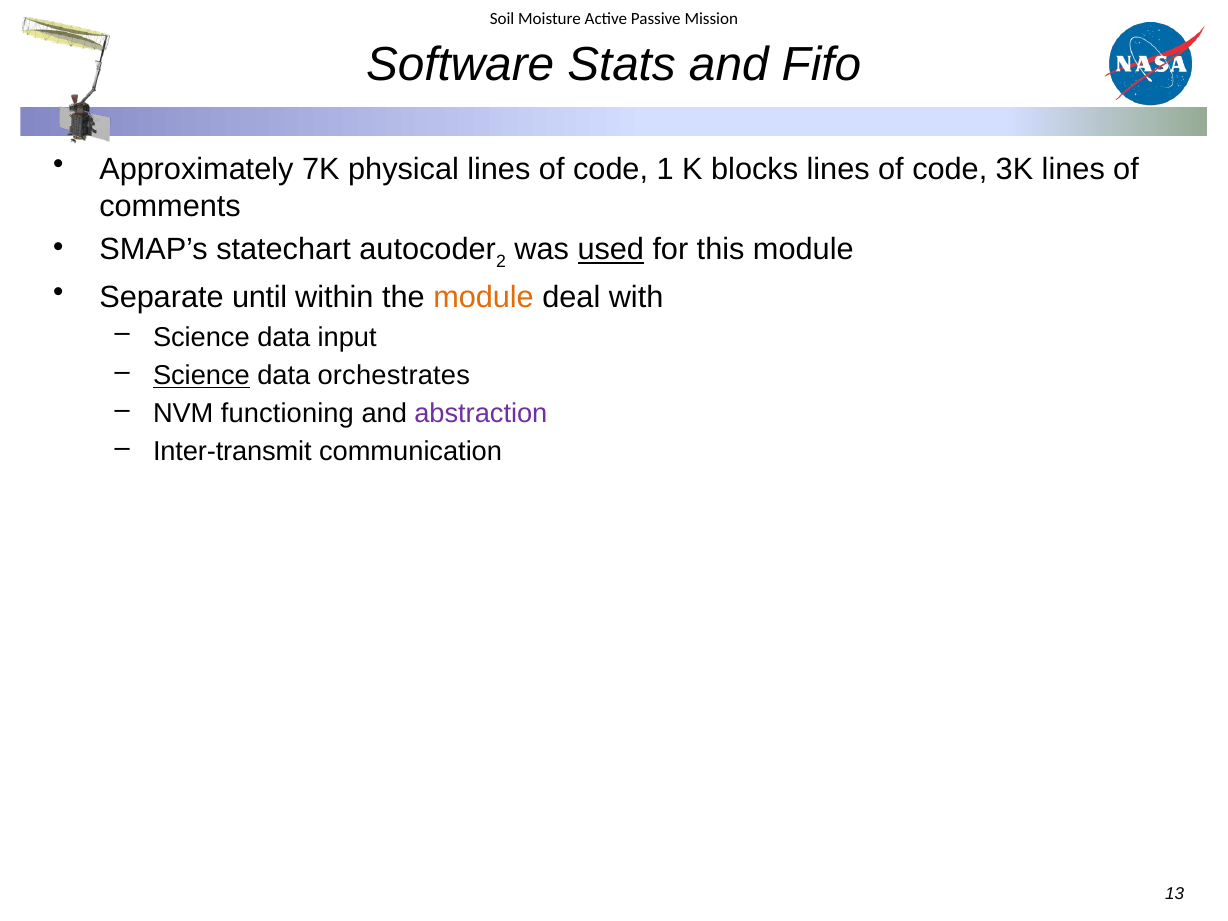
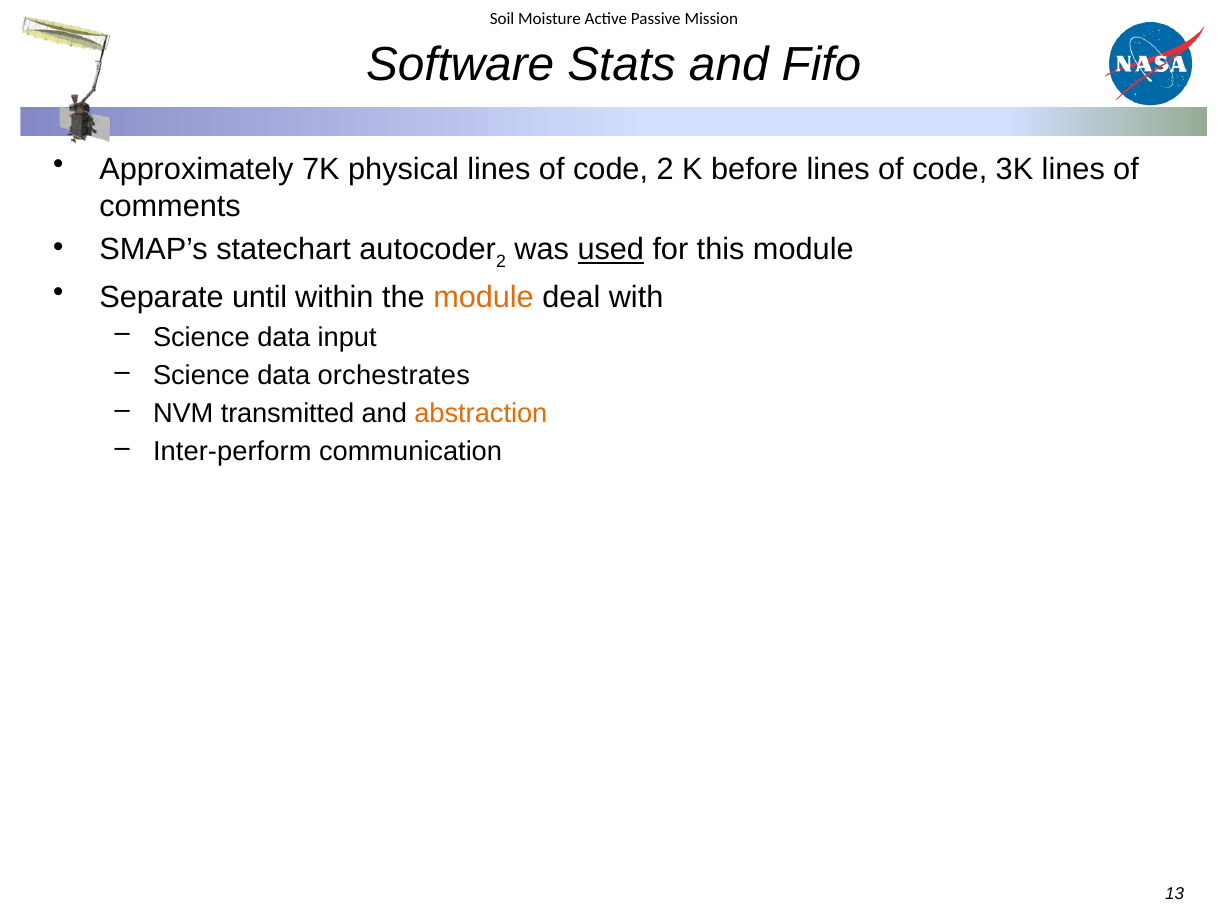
code 1: 1 -> 2 (665, 170)
blocks: blocks -> before (755, 170)
Science underline: present -> none (201, 376)
functioning: functioning -> transmitted (288, 414)
abstraction colour: purple -> orange (481, 414)
Inter-transmit: Inter-transmit -> Inter-perform (232, 452)
